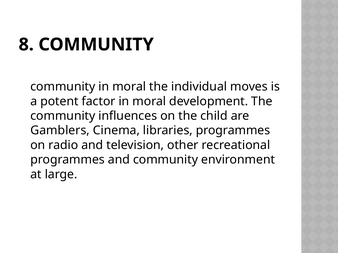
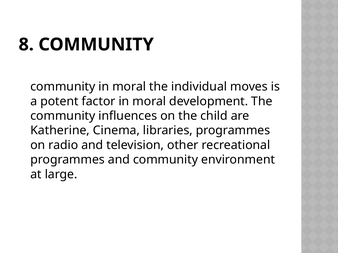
Gamblers: Gamblers -> Katherine (60, 131)
